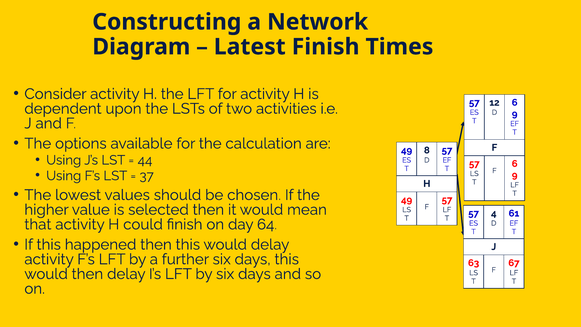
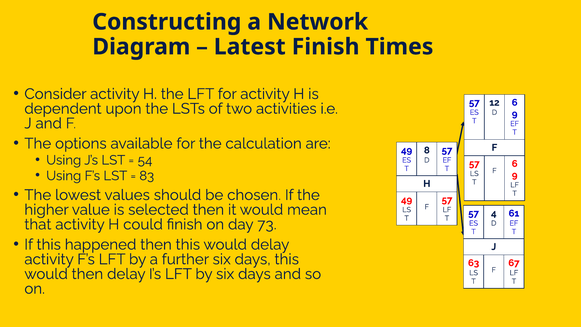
44: 44 -> 54 (145, 160)
37: 37 -> 83 (147, 176)
64: 64 -> 73 (267, 224)
